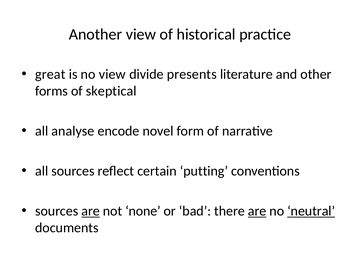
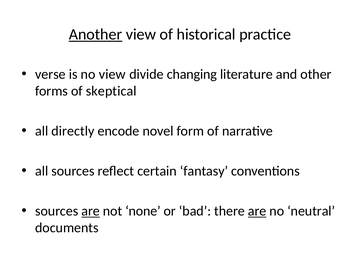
Another underline: none -> present (95, 34)
great: great -> verse (50, 74)
presents: presents -> changing (192, 74)
analyse: analyse -> directly (73, 131)
putting: putting -> fantasy (204, 171)
neutral underline: present -> none (311, 211)
